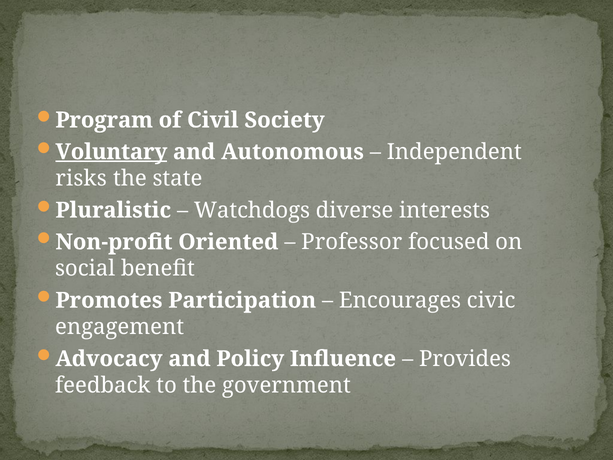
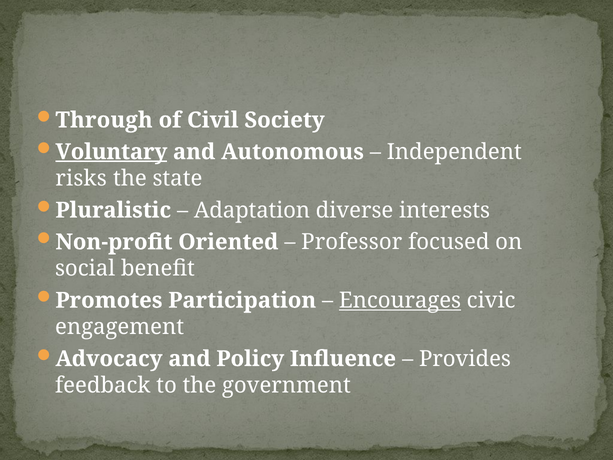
Program: Program -> Through (104, 120)
Watchdogs: Watchdogs -> Adaptation (252, 210)
Encourages underline: none -> present (400, 300)
